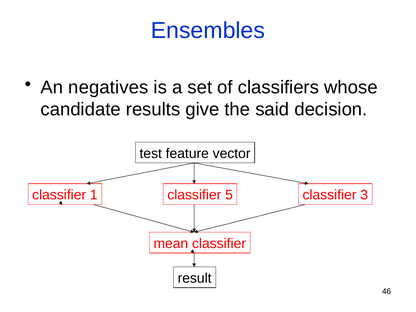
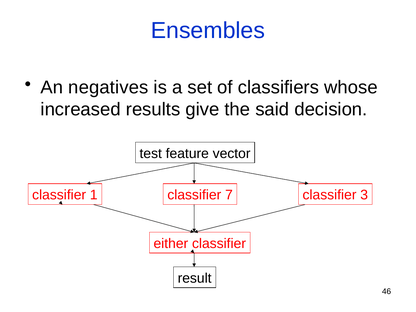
candidate: candidate -> increased (81, 109)
5: 5 -> 7 (229, 195)
mean: mean -> either (171, 244)
